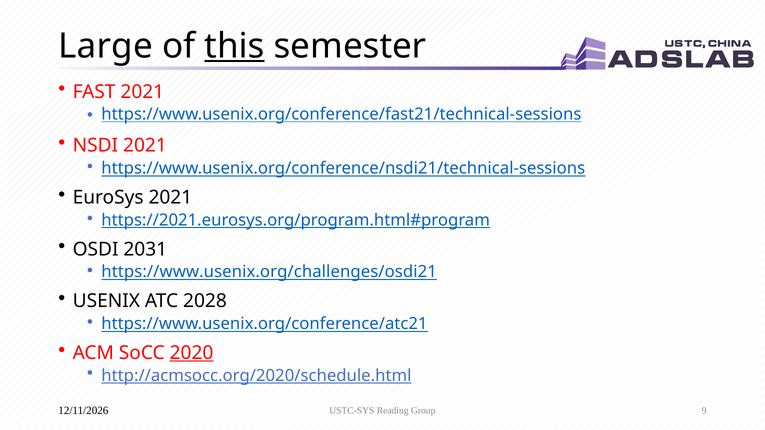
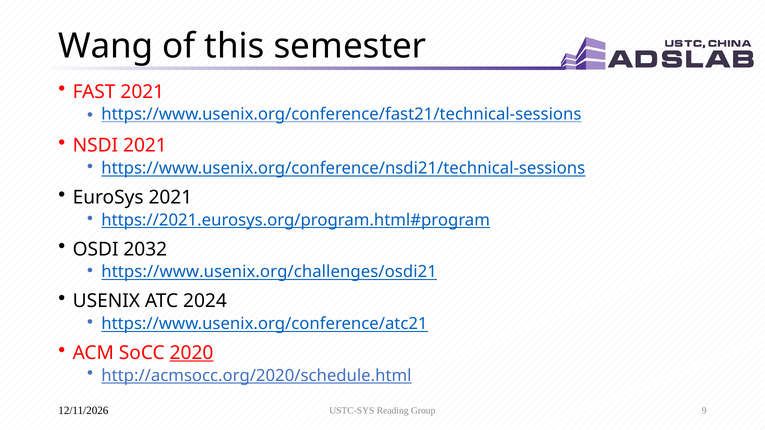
Large: Large -> Wang (106, 46)
this underline: present -> none (235, 46)
2031: 2031 -> 2032 (145, 249)
2028: 2028 -> 2024 (205, 301)
